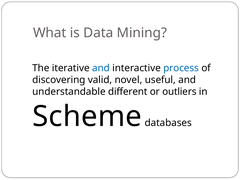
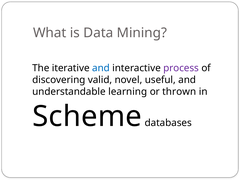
process colour: blue -> purple (181, 68)
different: different -> learning (128, 92)
outliers: outliers -> thrown (179, 92)
